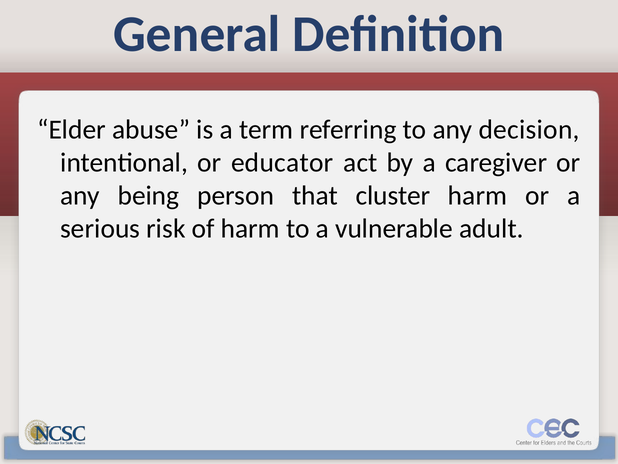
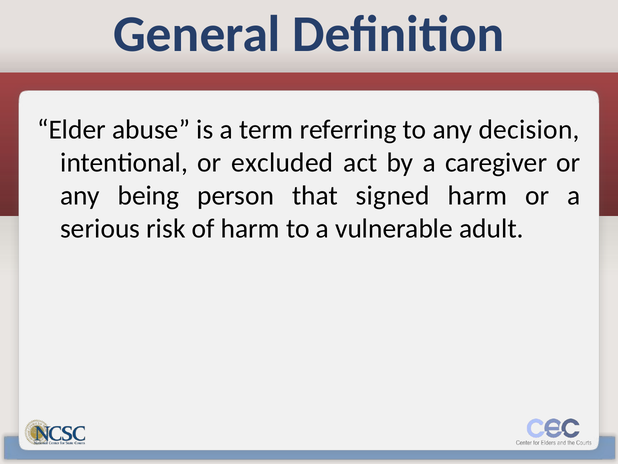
educator: educator -> excluded (282, 163)
cluster: cluster -> signed (393, 196)
